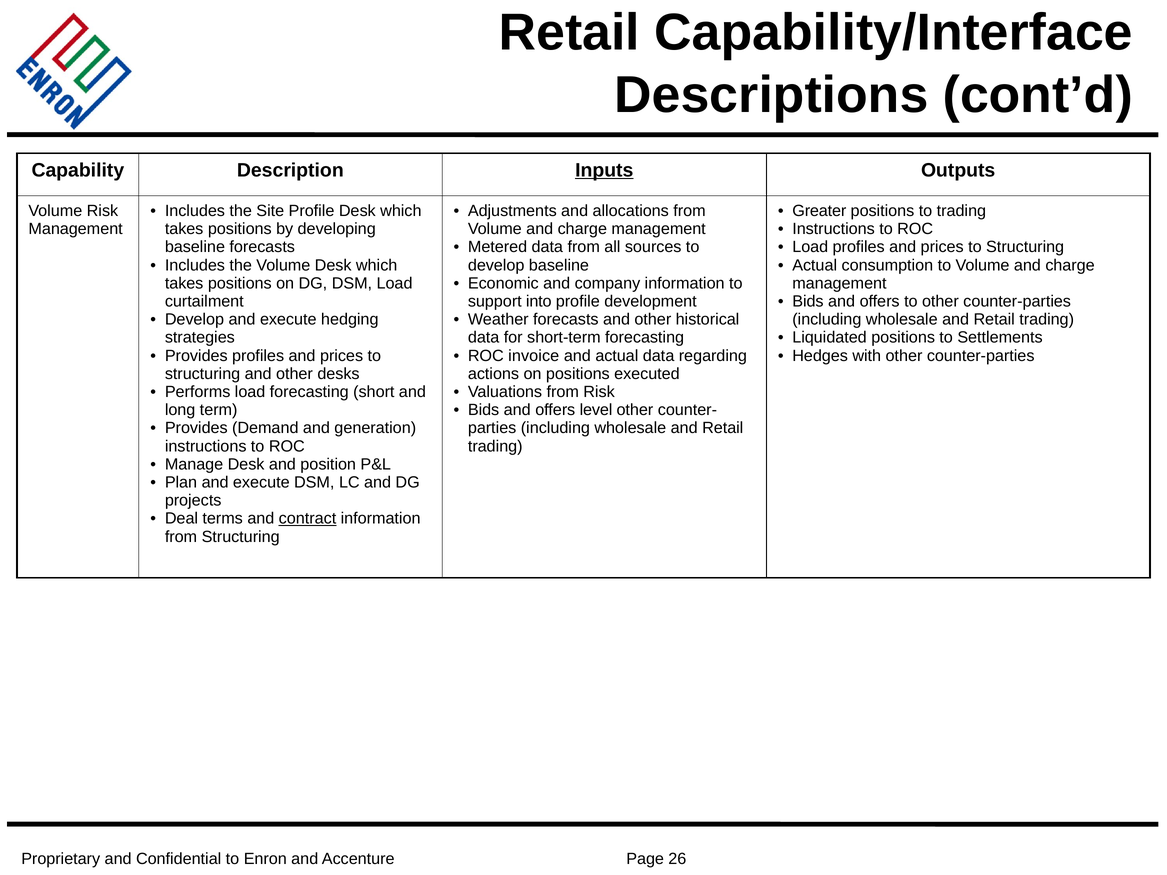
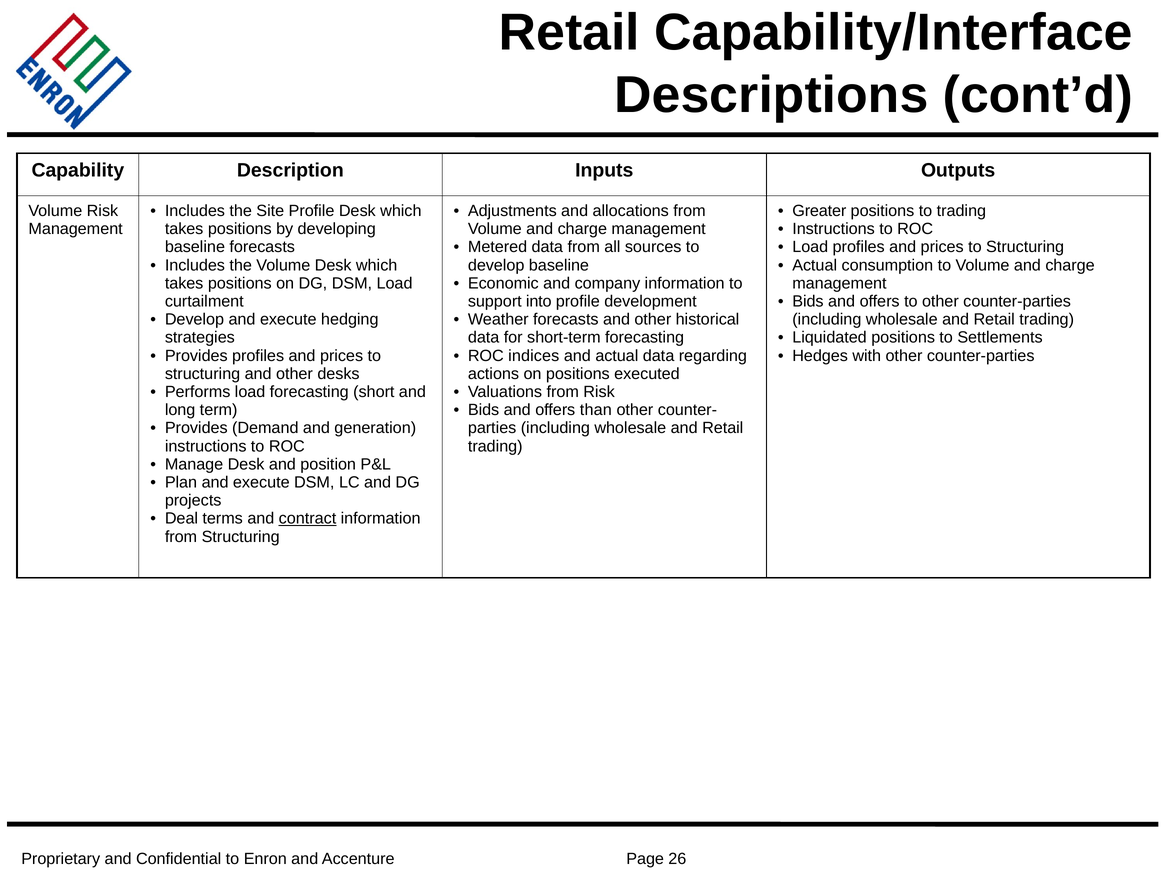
Inputs underline: present -> none (604, 170)
invoice: invoice -> indices (534, 356)
level: level -> than (596, 410)
